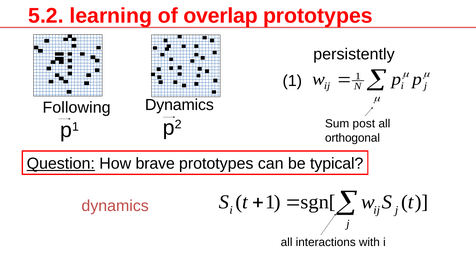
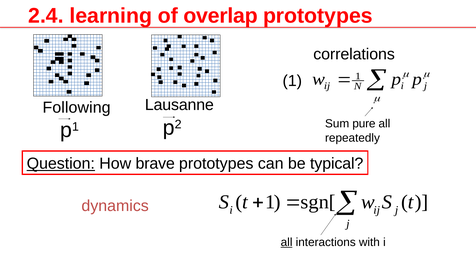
5.2: 5.2 -> 2.4 (46, 16)
persistently: persistently -> correlations (354, 54)
Dynamics: Dynamics -> Lausanne (179, 105)
post: post -> pure (364, 124)
orthogonal: orthogonal -> repeatedly (352, 138)
all underline: none -> present (287, 242)
